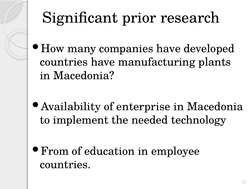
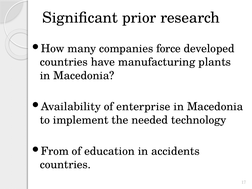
companies have: have -> force (169, 49)
employee: employee -> accidents (176, 151)
